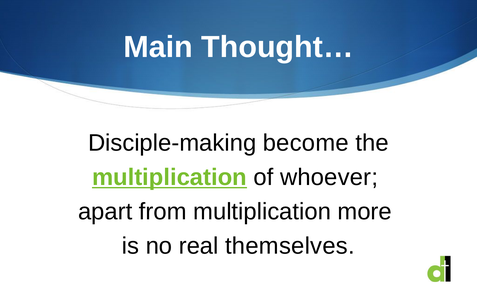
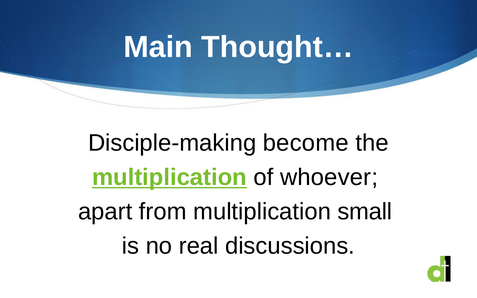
more: more -> small (365, 212)
themselves: themselves -> discussions (290, 246)
